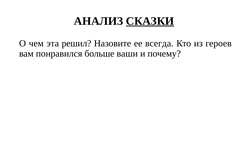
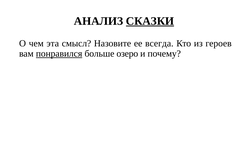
решил: решил -> смысл (76, 44)
понравился underline: none -> present (59, 54)
ваши: ваши -> озеро (127, 54)
